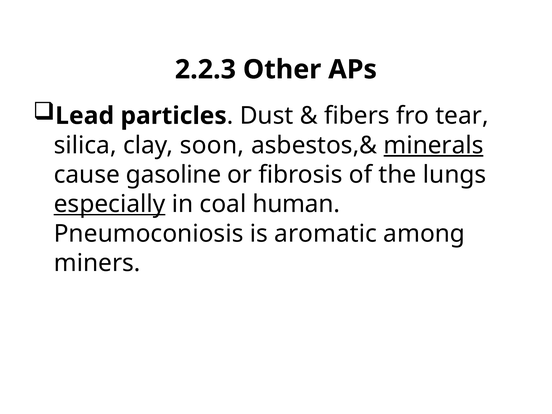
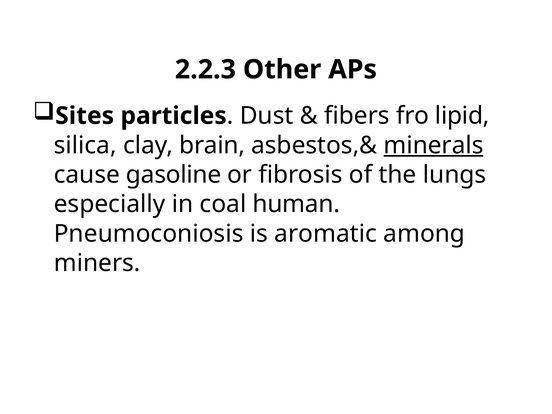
Lead: Lead -> Sites (85, 116)
tear: tear -> lipid (462, 116)
soon: soon -> brain (212, 145)
especially underline: present -> none (110, 204)
